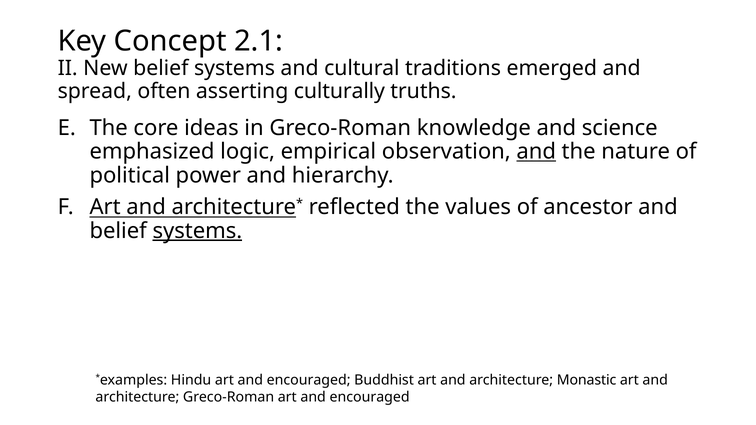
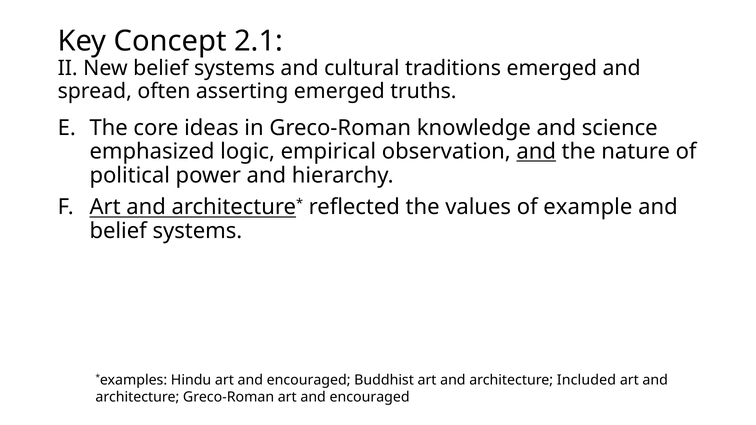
asserting culturally: culturally -> emerged (339, 91)
ancestor: ancestor -> example (588, 207)
systems underline: present -> none (197, 231)
Monastic: Monastic -> Included (586, 380)
